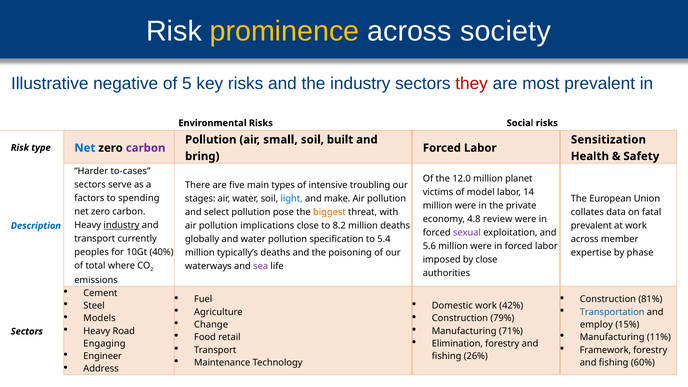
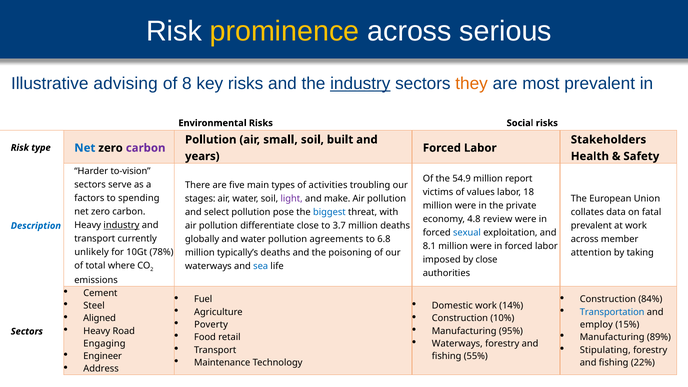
society: society -> serious (506, 31)
negative: negative -> advising (126, 83)
5: 5 -> 8 (187, 83)
industry underline: none -> present (360, 83)
they colour: red -> orange (472, 83)
Sensitization: Sensitization -> Stakeholders (609, 140)
bring: bring -> years (202, 156)
to-cases: to-cases -> to-vision (131, 171)
12.0: 12.0 -> 54.9 (462, 178)
planet: planet -> report (519, 178)
intensive: intensive -> activities (328, 185)
model: model -> values (481, 192)
14: 14 -> 18 (529, 192)
light colour: blue -> purple (292, 199)
biggest colour: orange -> blue (329, 212)
implications: implications -> differentiate (267, 226)
8.2: 8.2 -> 3.7 (339, 226)
sexual colour: purple -> blue (467, 233)
specification: specification -> agreements (336, 239)
5.4: 5.4 -> 6.8 (384, 239)
5.6: 5.6 -> 8.1 (429, 246)
peoples: peoples -> unlikely (92, 252)
40%: 40% -> 78% (161, 252)
expertise: expertise -> attention (591, 253)
phase: phase -> taking (640, 253)
sea colour: purple -> blue (261, 266)
81%: 81% -> 84% (650, 299)
42%: 42% -> 14% (511, 306)
Models: Models -> Aligned (100, 318)
79%: 79% -> 10% (502, 318)
Change: Change -> Poverty (211, 325)
71%: 71% -> 95% (511, 331)
11%: 11% -> 89% (659, 337)
Elimination: Elimination -> Waterways (457, 344)
Framework: Framework -> Stipulating (605, 350)
26%: 26% -> 55% (476, 356)
60%: 60% -> 22% (643, 363)
